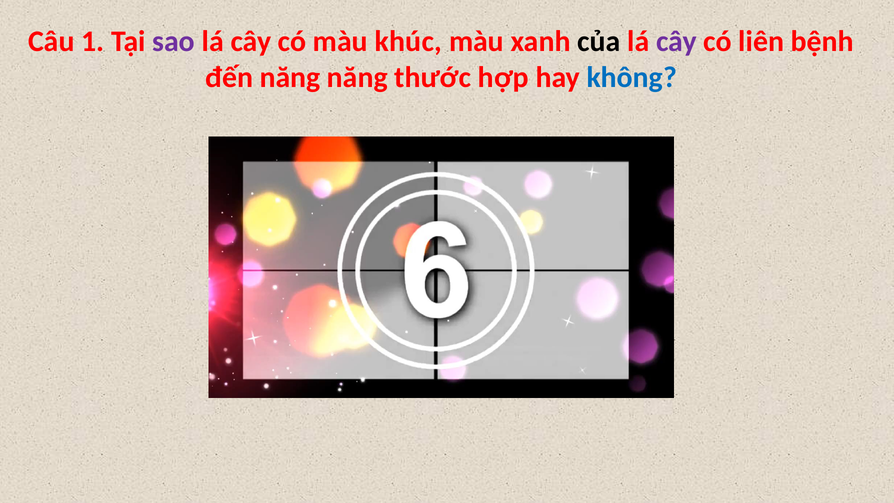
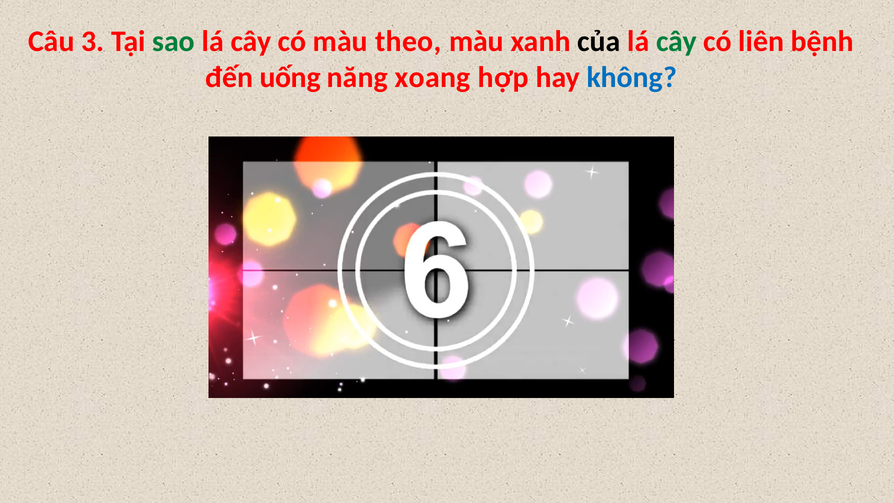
1: 1 -> 3 (93, 42)
sao colour: purple -> green (174, 42)
khúc: khúc -> theo (408, 42)
cây colour: purple -> green (676, 42)
đến năng: năng -> uống (290, 77)
thước: thước -> xoang (433, 77)
